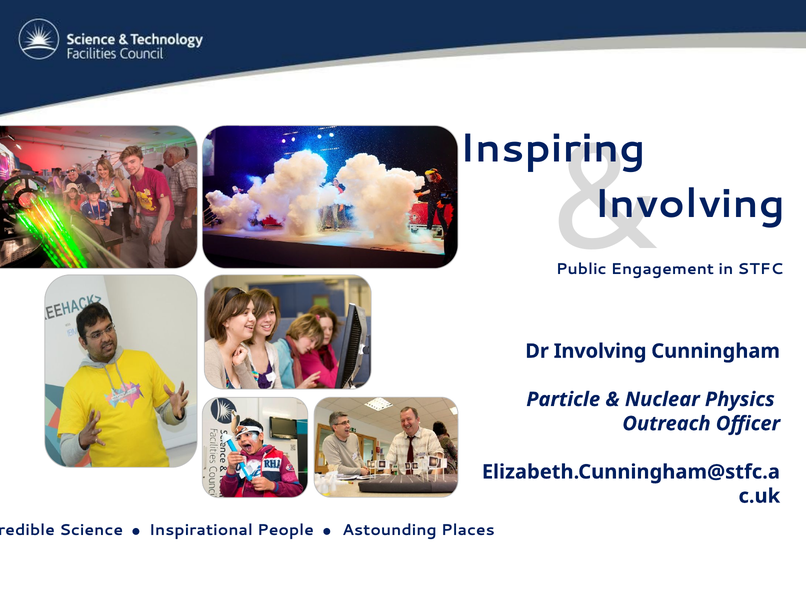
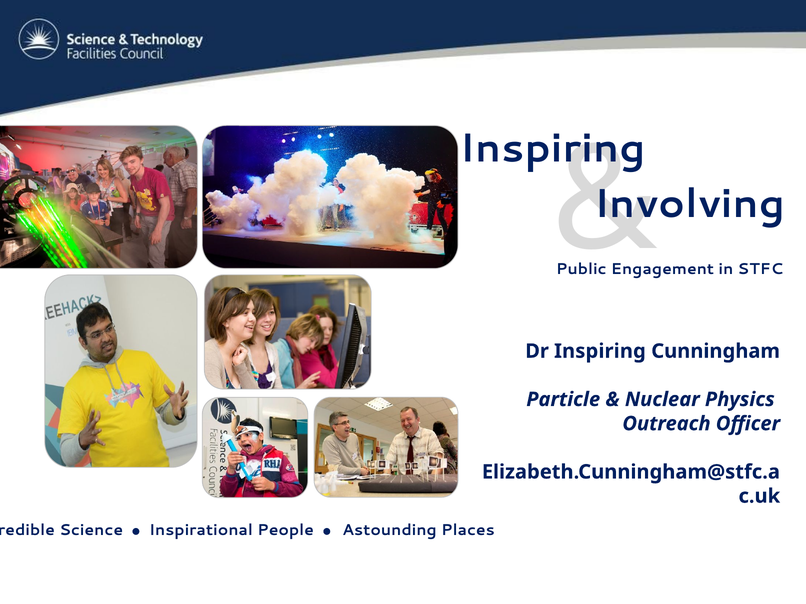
Dr Involving: Involving -> Inspiring (600, 351)
